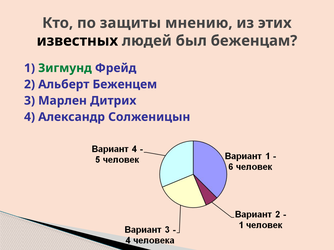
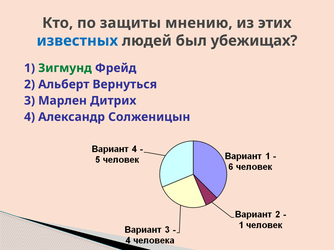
известных colour: black -> blue (77, 41)
беженцам: беженцам -> убежищах (254, 41)
Беженцем: Беженцем -> Вернуться (125, 85)
